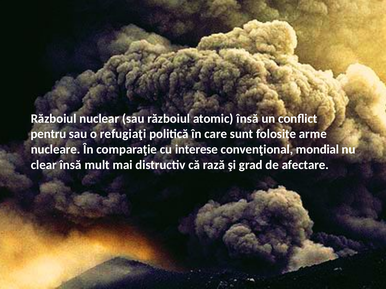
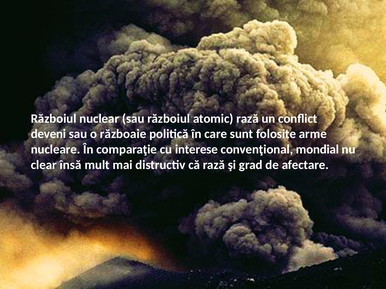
atomic însă: însă -> rază (248, 119)
pentru: pentru -> deveni (48, 134)
refugiaţi: refugiaţi -> războaie (123, 134)
